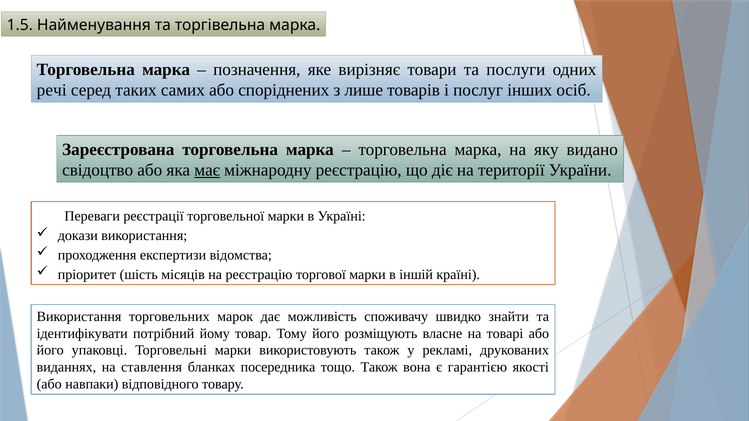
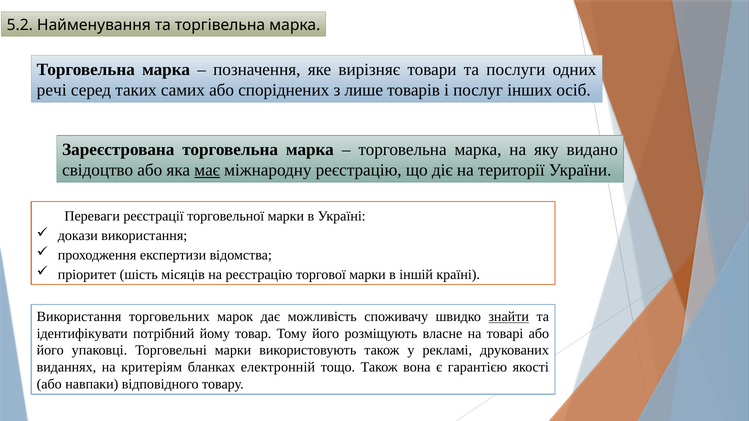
1.5: 1.5 -> 5.2 (20, 25)
знайти underline: none -> present (509, 317)
ставлення: ставлення -> критеріям (152, 367)
посередника: посередника -> електронній (278, 367)
